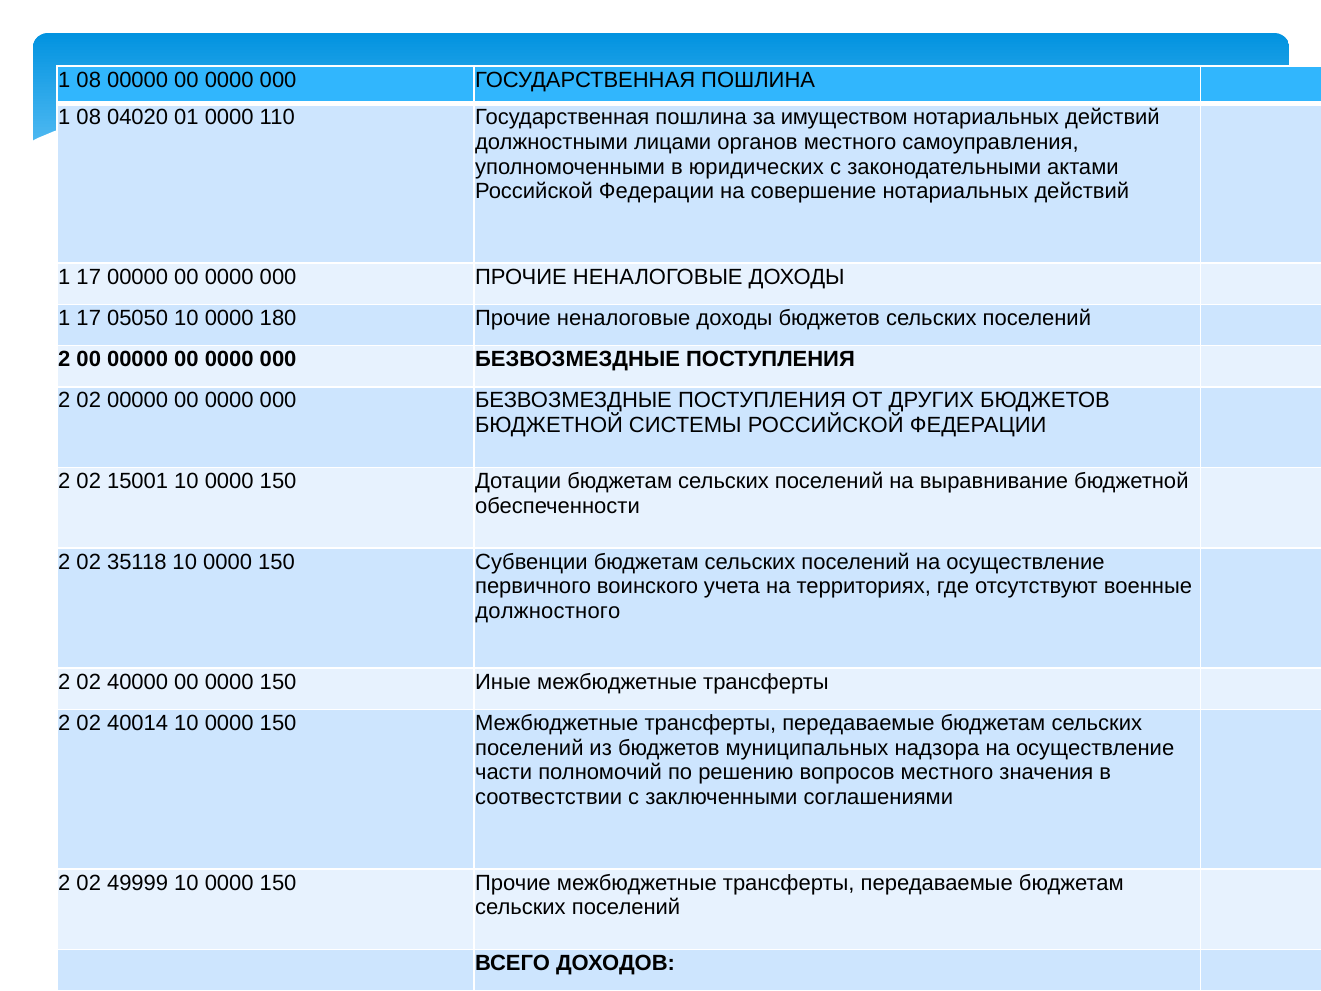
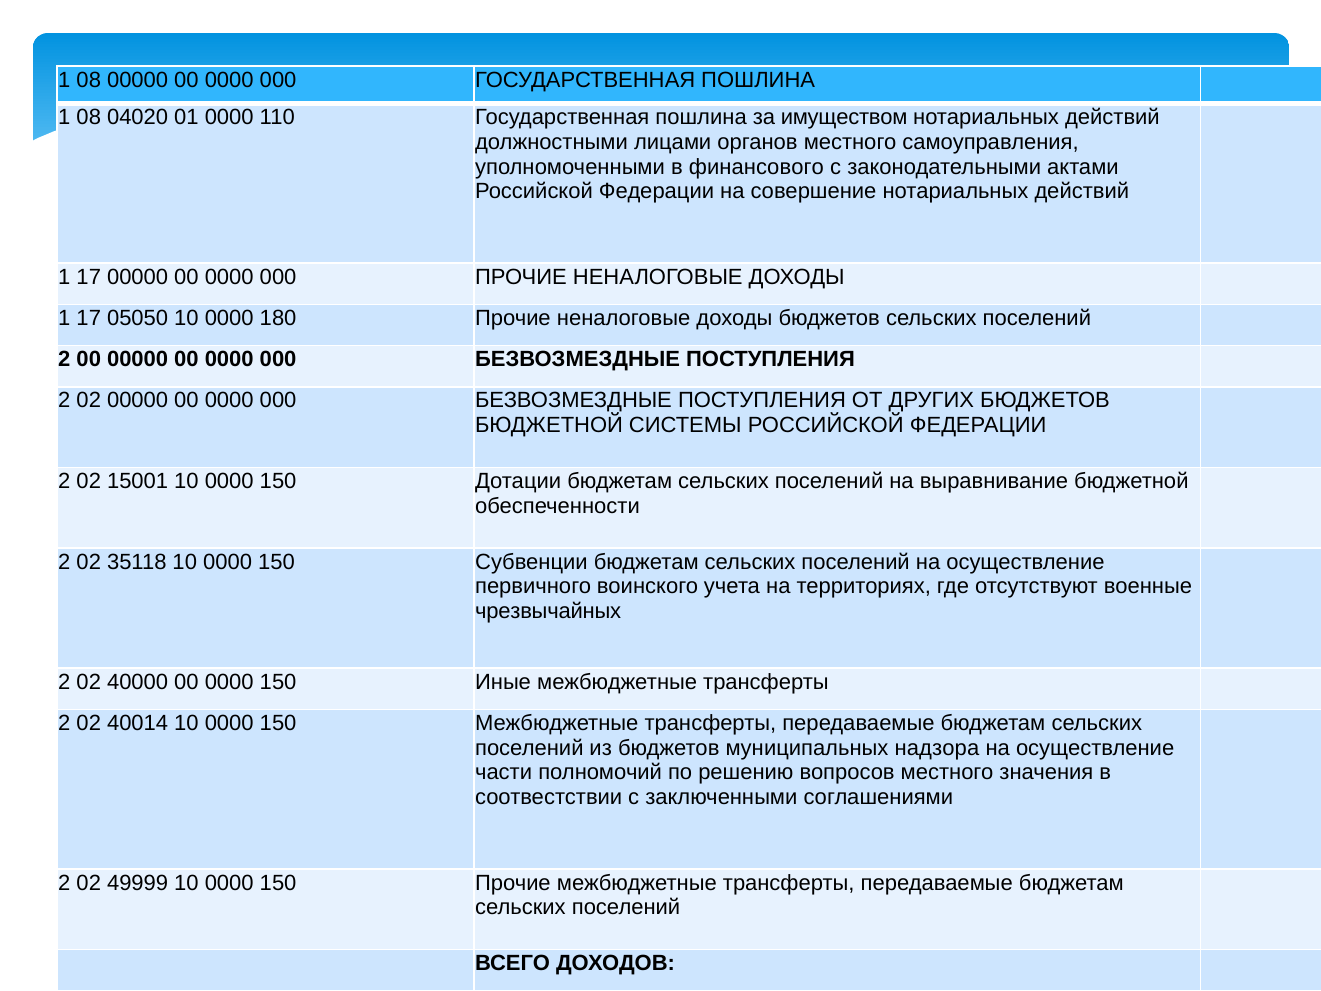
юридических: юридических -> финансового (756, 167)
должностного: должностного -> чрезвычайных (548, 611)
